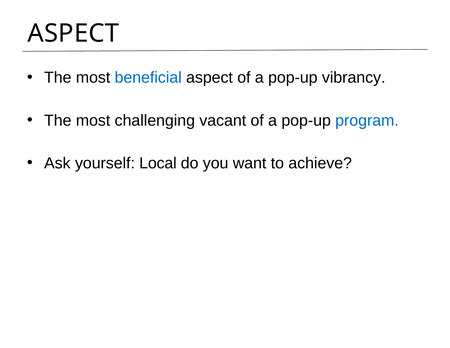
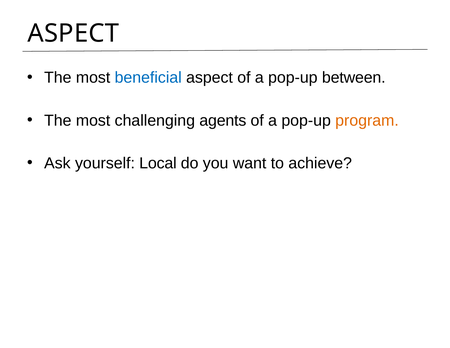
vibrancy: vibrancy -> between (354, 78)
vacant: vacant -> agents (223, 120)
program colour: blue -> orange (367, 120)
